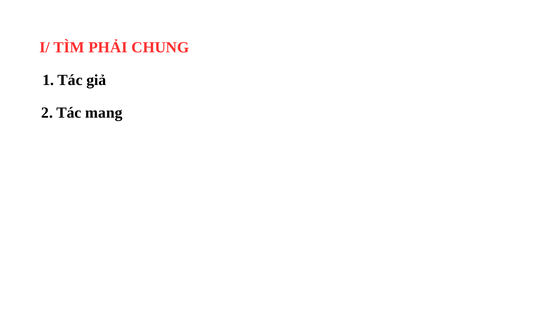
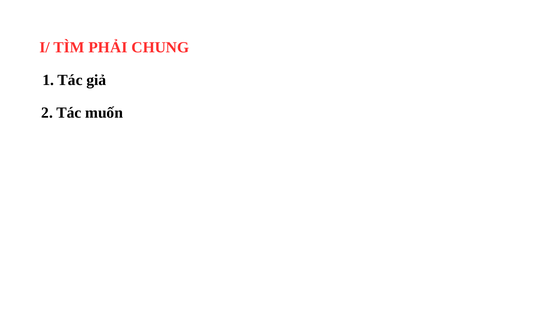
mang: mang -> muốn (104, 113)
